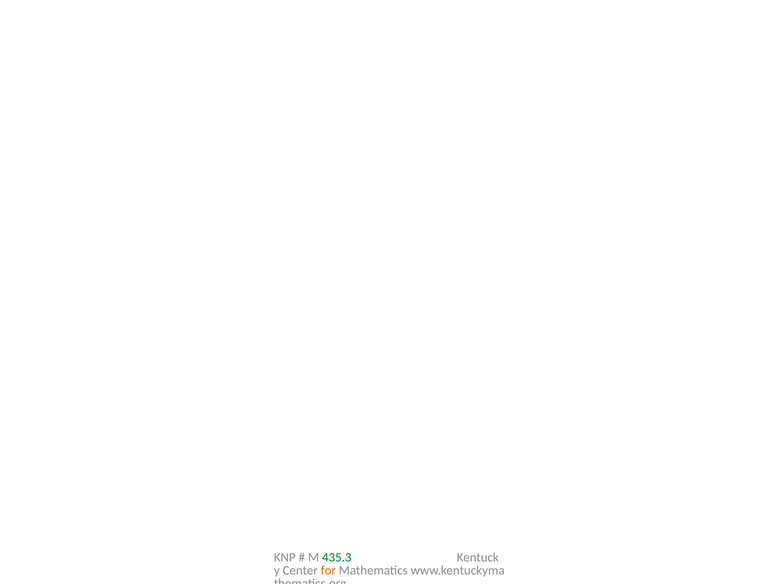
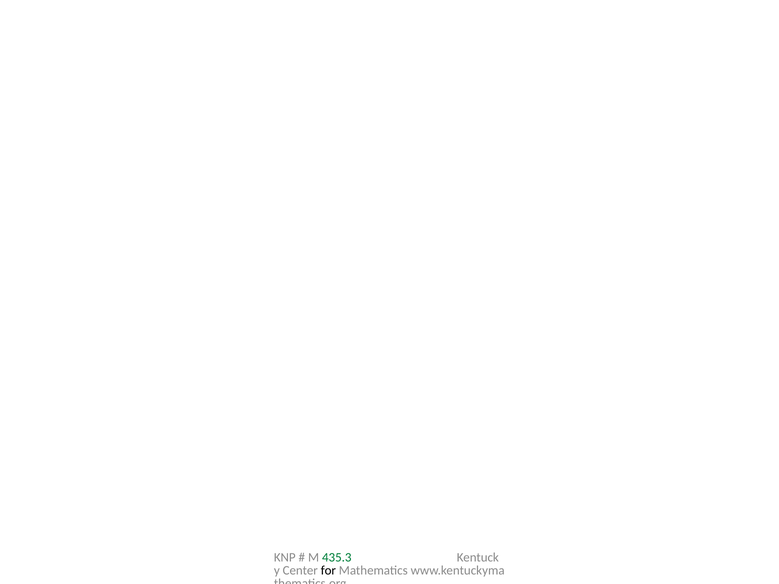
for colour: orange -> black (328, 571)
